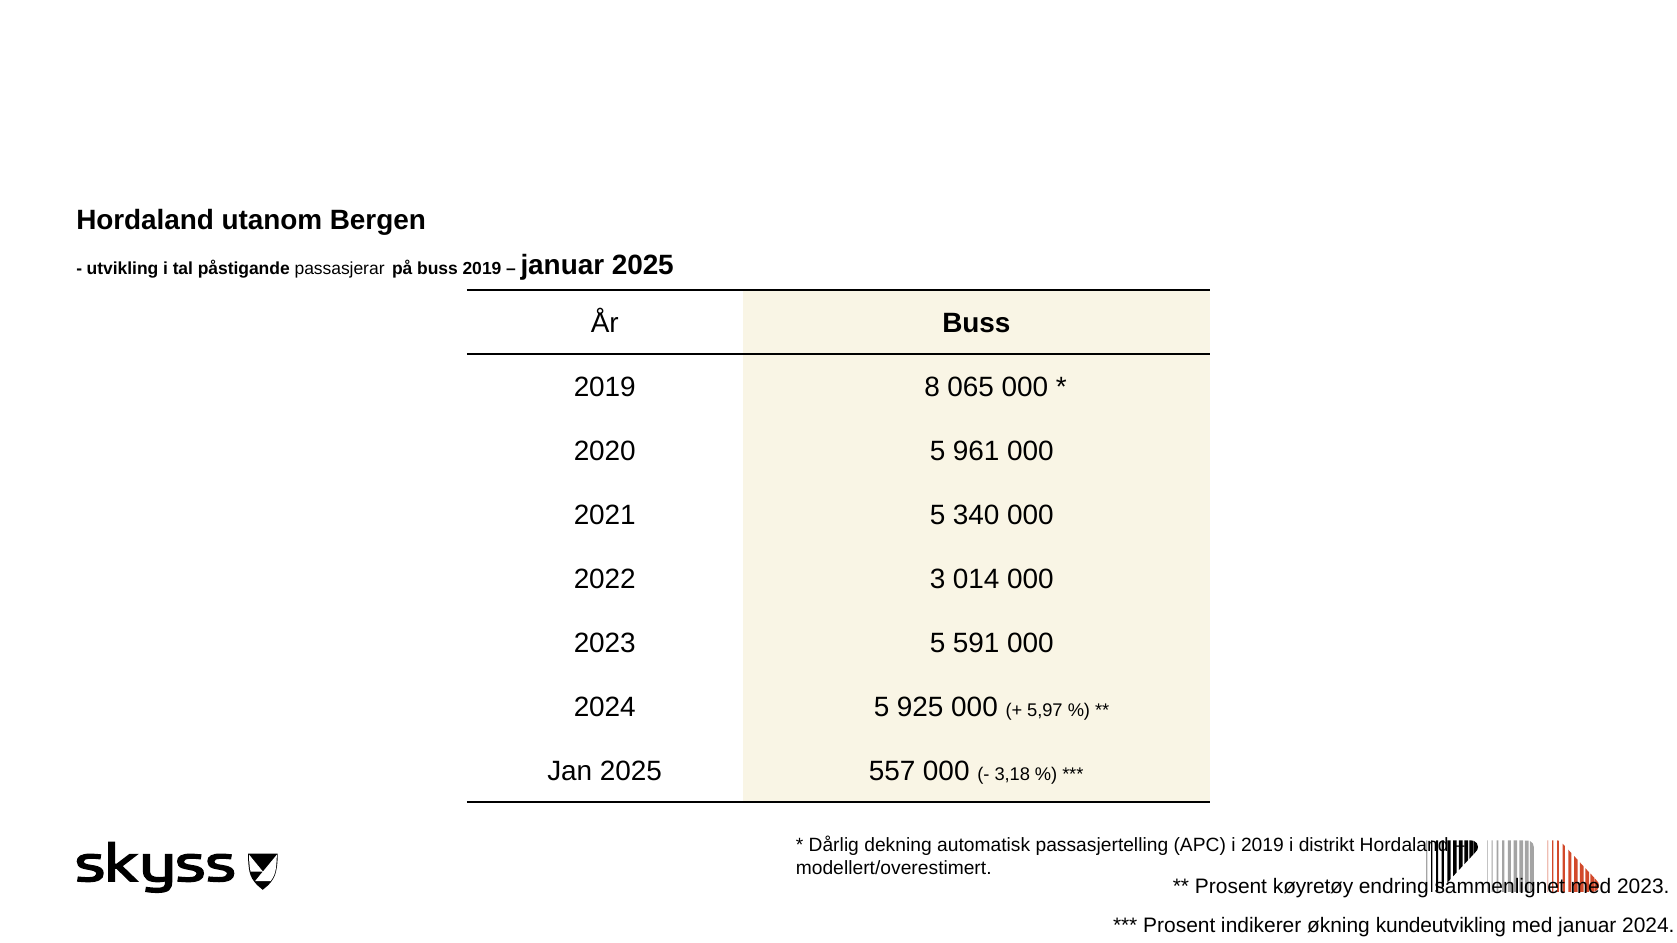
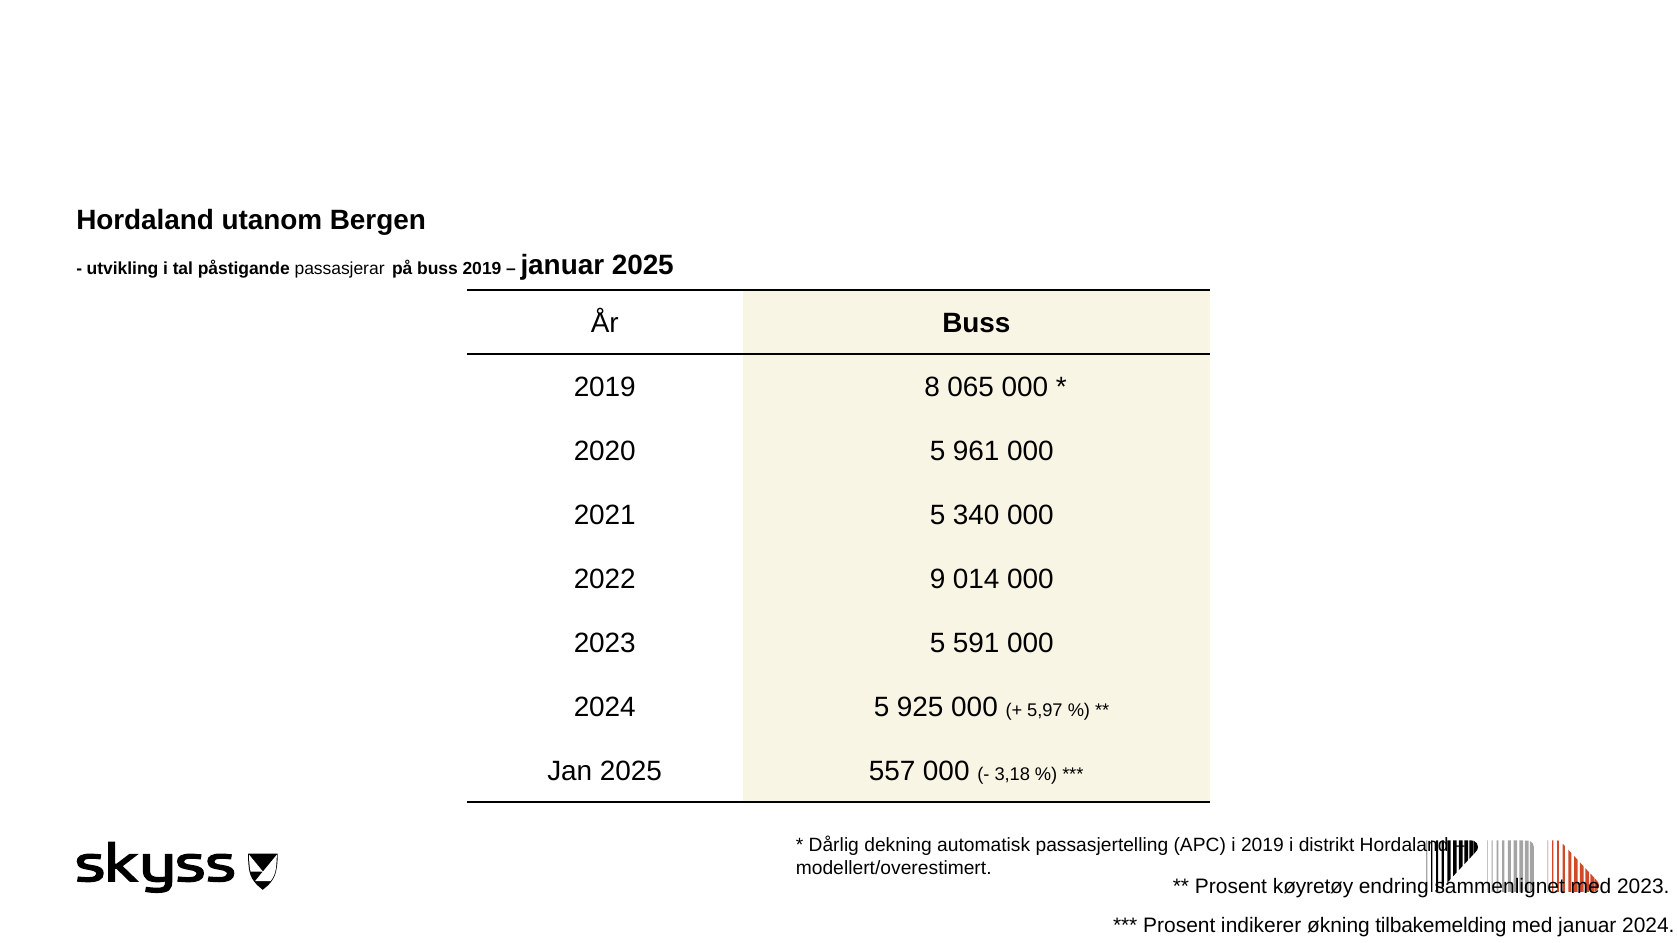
3: 3 -> 9 (938, 579)
kundeutvikling: kundeutvikling -> tilbakemelding (1441, 925)
